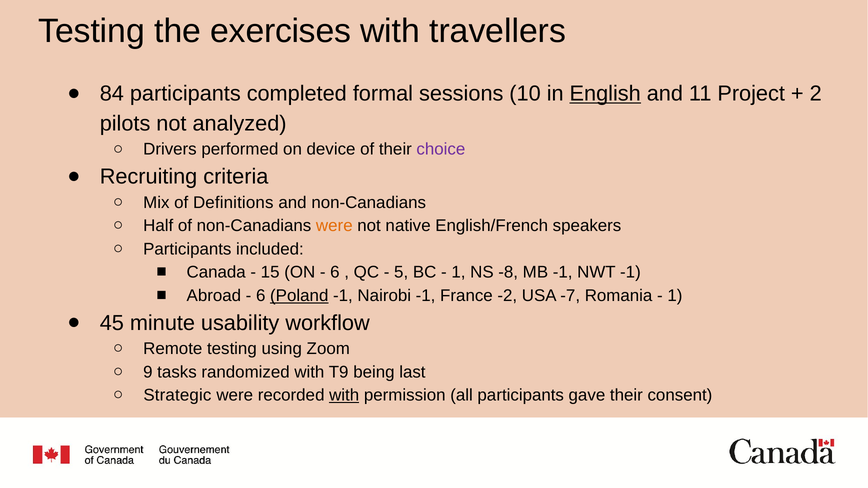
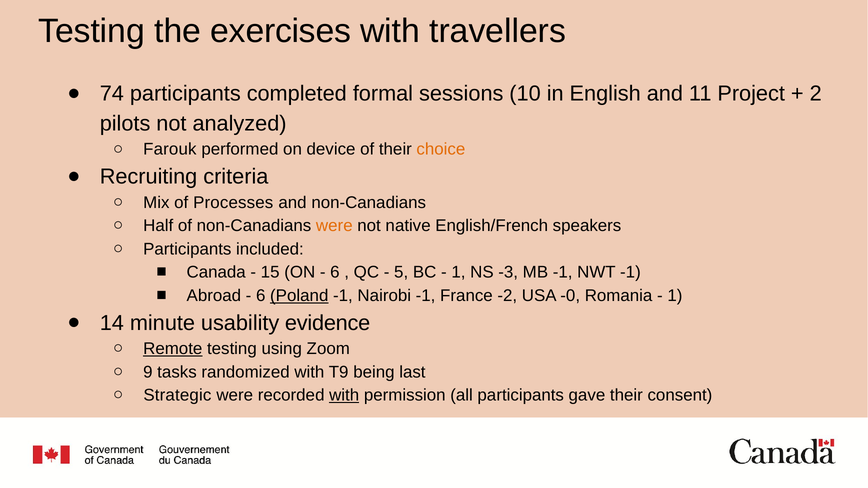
84: 84 -> 74 (112, 94)
English underline: present -> none (605, 94)
Drivers: Drivers -> Farouk (170, 149)
choice colour: purple -> orange (441, 149)
Definitions: Definitions -> Processes (233, 203)
-8: -8 -> -3 (508, 272)
-7: -7 -> -0 (570, 296)
45: 45 -> 14 (112, 323)
workflow: workflow -> evidence (328, 323)
Remote underline: none -> present (173, 349)
